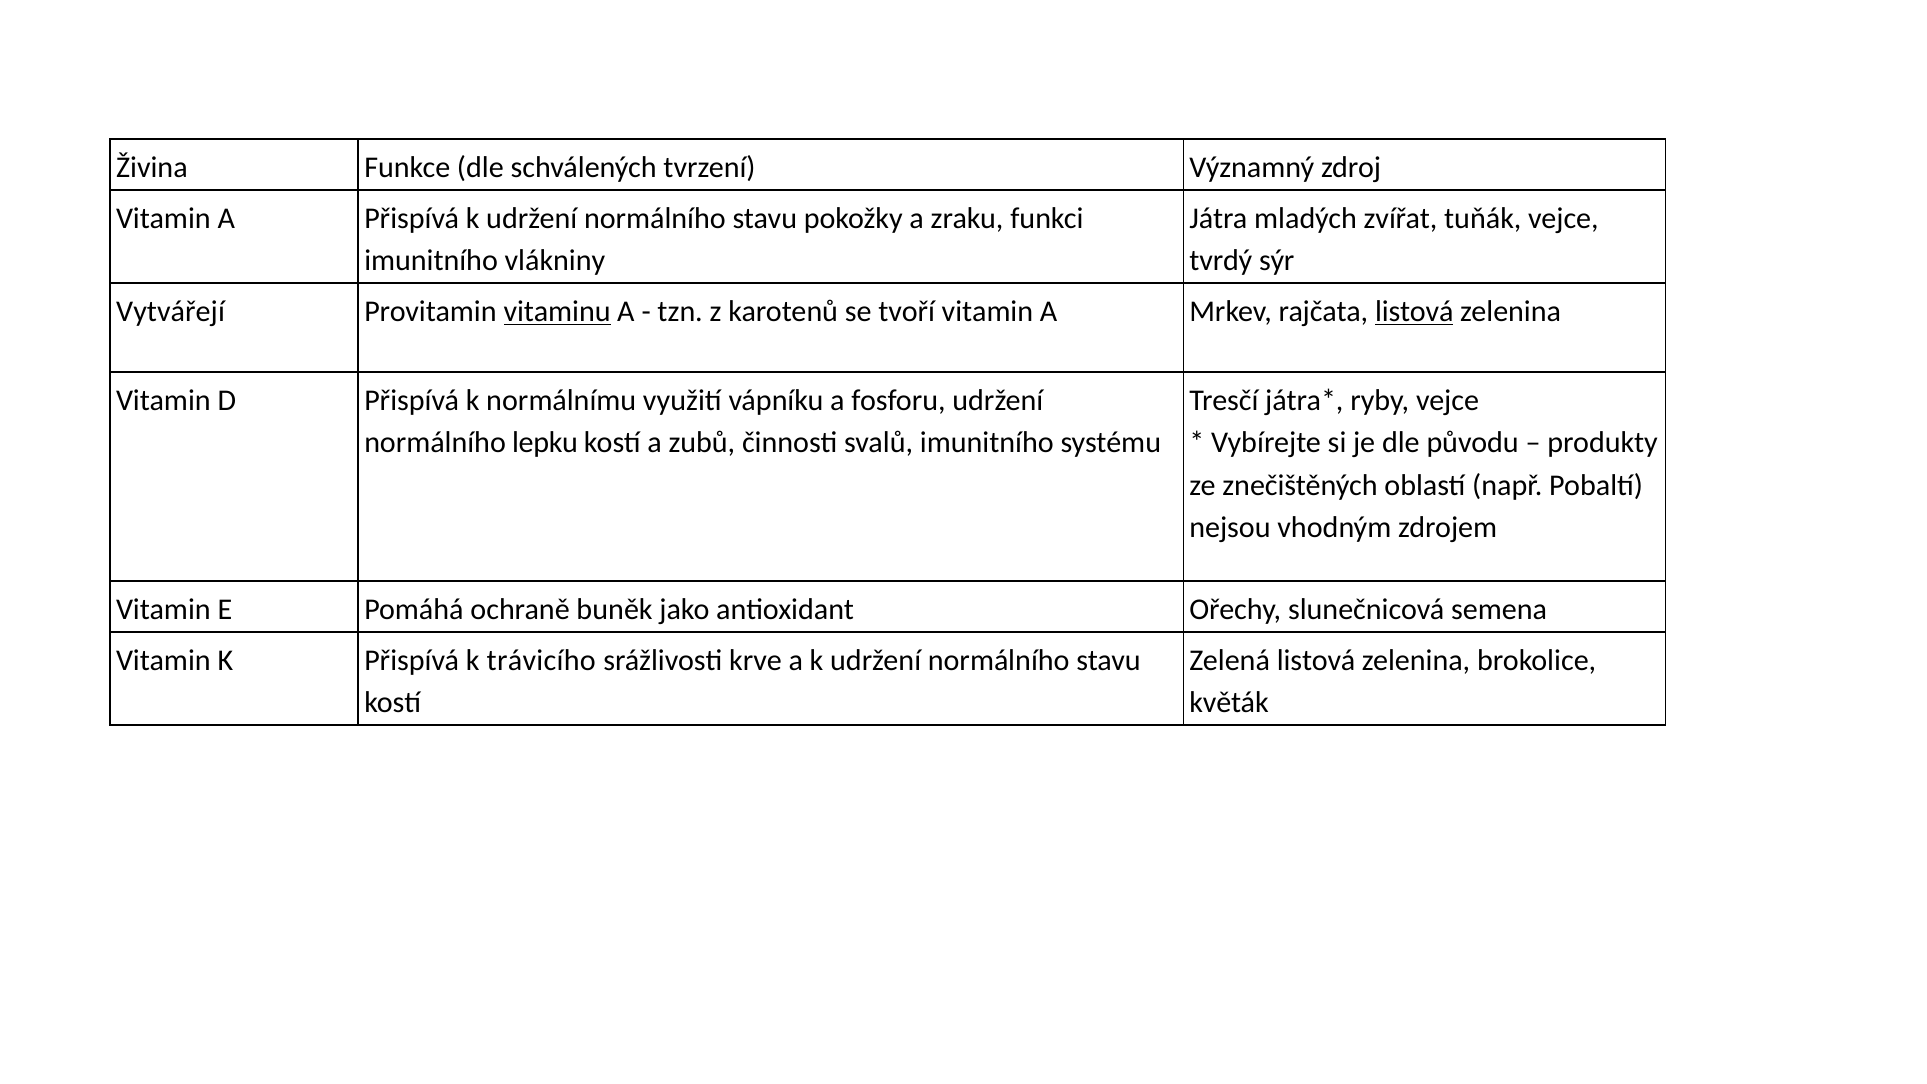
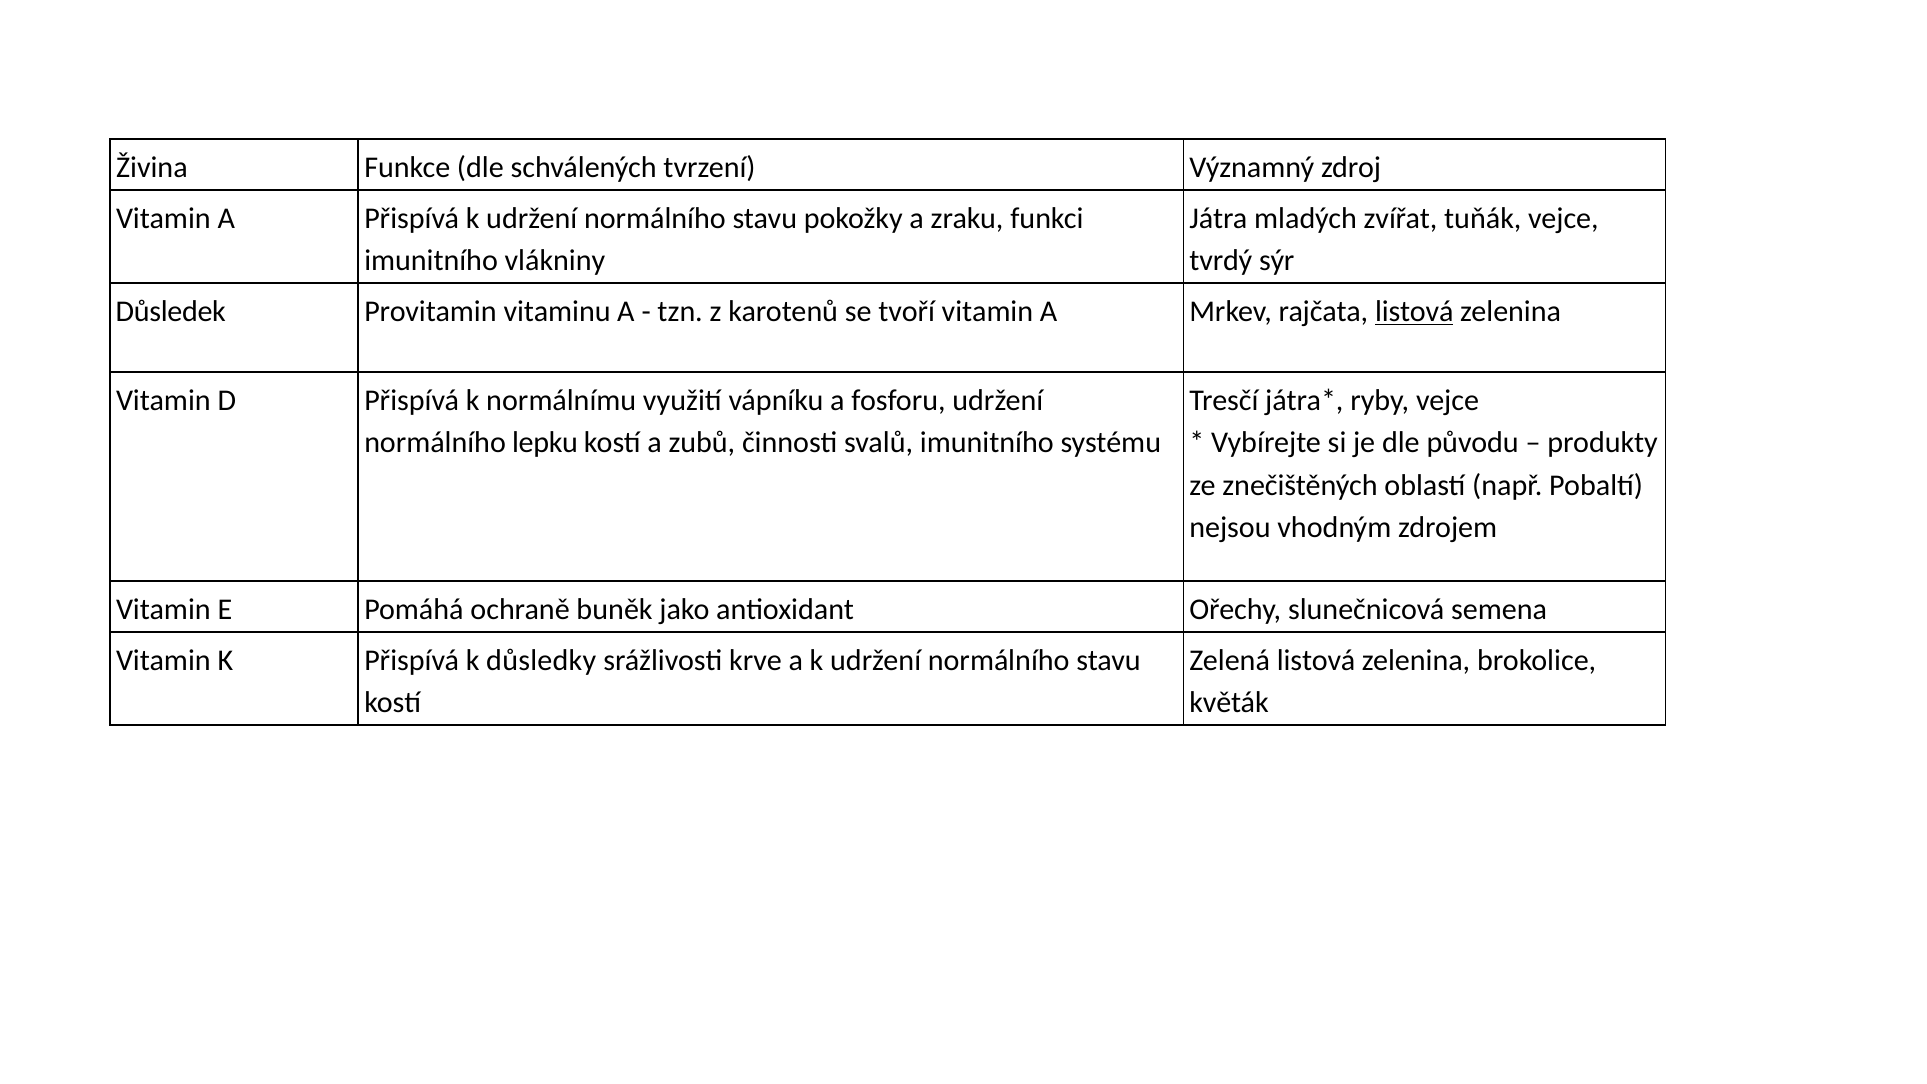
Vytvářejí: Vytvářejí -> Důsledek (171, 312)
vitaminu underline: present -> none (557, 312)
trávicího: trávicího -> důsledky (541, 660)
